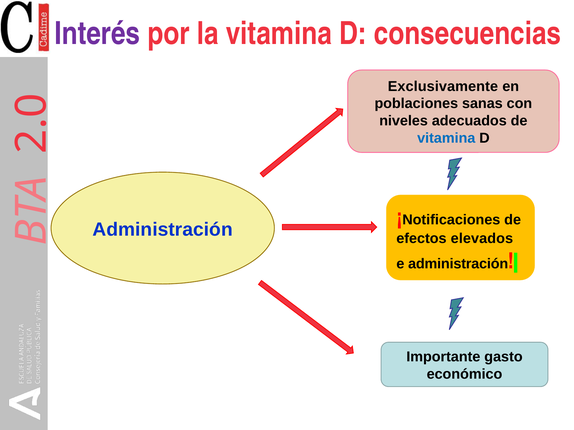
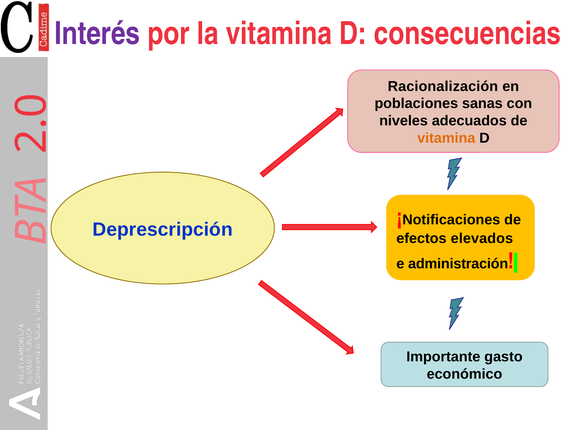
Exclusivamente: Exclusivamente -> Racionalización (443, 86)
vitamina colour: blue -> orange (446, 138)
Administración: Administración -> Deprescripción (163, 230)
